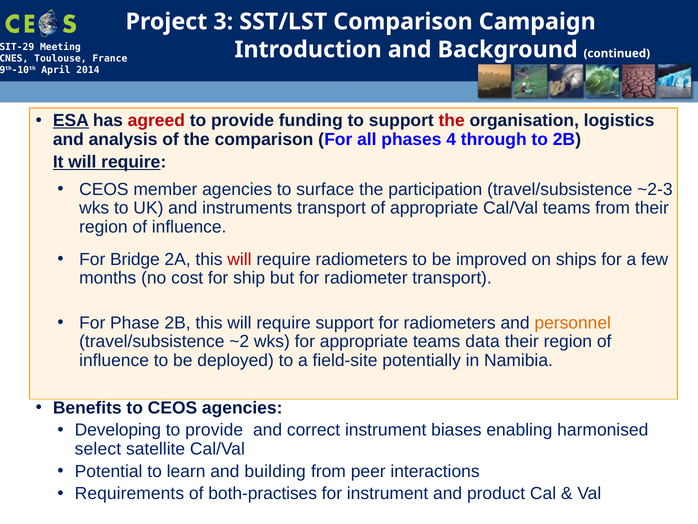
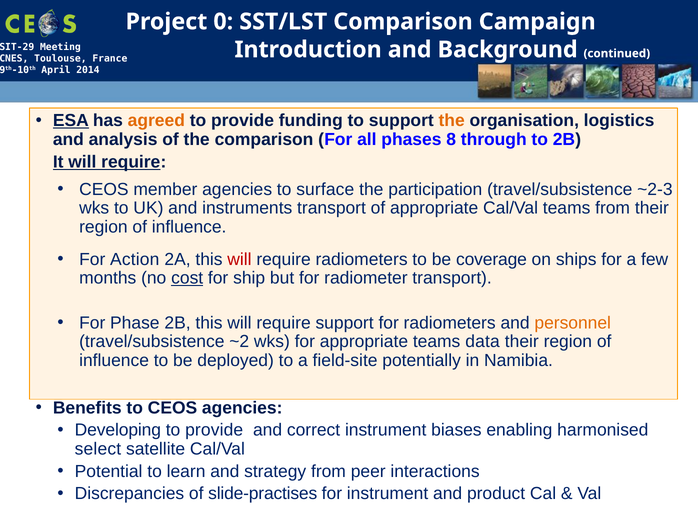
3: 3 -> 0 (223, 22)
agreed colour: red -> orange (156, 121)
the colour: red -> orange (452, 121)
4: 4 -> 8 (451, 139)
Bridge: Bridge -> Action (135, 259)
improved: improved -> coverage (491, 259)
cost underline: none -> present (187, 278)
building: building -> strategy (275, 471)
Requirements: Requirements -> Discrepancies (129, 493)
both-practises: both-practises -> slide-practises (263, 493)
